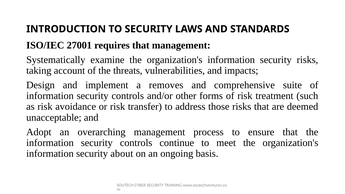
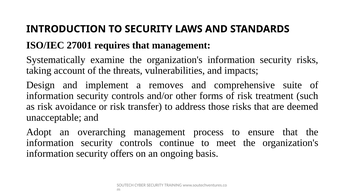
about: about -> offers (122, 154)
